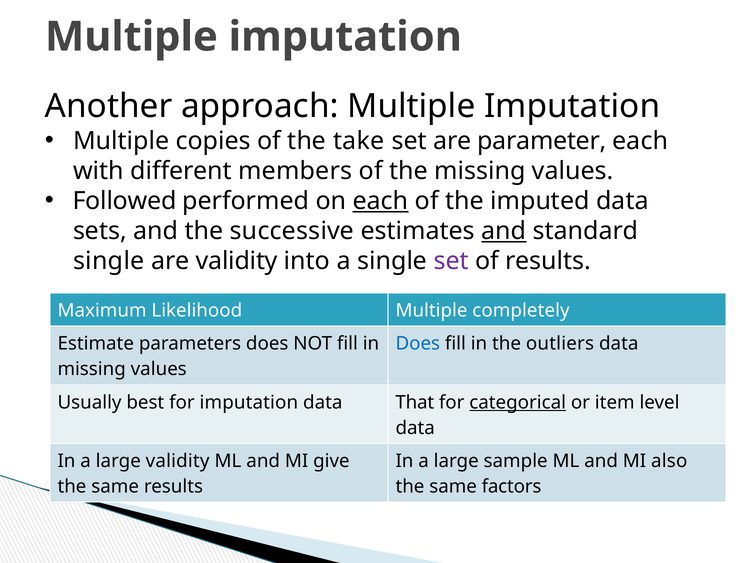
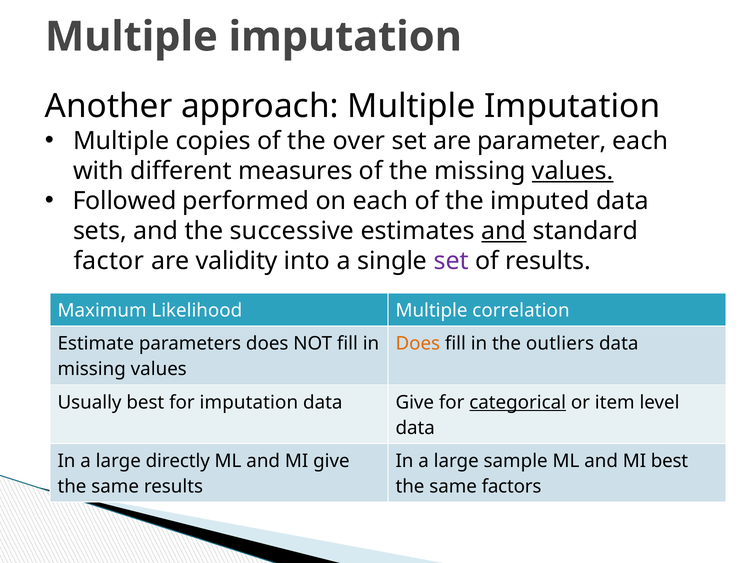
take: take -> over (359, 141)
members: members -> measures (295, 171)
values underline: none -> present (573, 171)
each underline: present -> none (381, 201)
single: single -> factor (109, 261)
completely: completely -> correlation (521, 311)
Does colour: blue -> orange (418, 344)
data That: That -> Give (415, 403)
large validity: validity -> directly (178, 461)
MI also: also -> best (669, 461)
